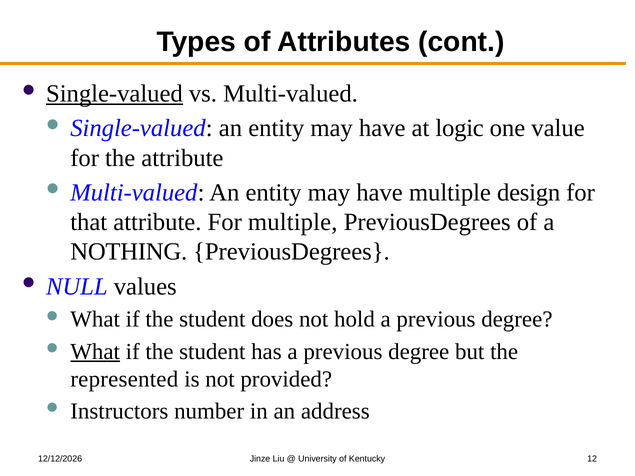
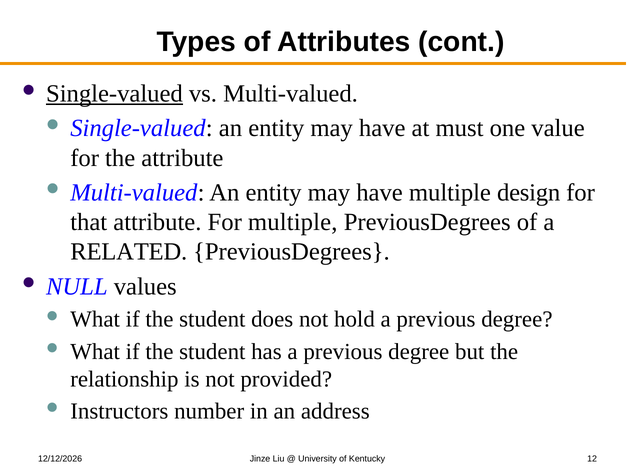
logic: logic -> must (460, 128)
NOTHING: NOTHING -> RELATED (129, 252)
What underline: present -> none (95, 352)
represented: represented -> relationship (124, 379)
